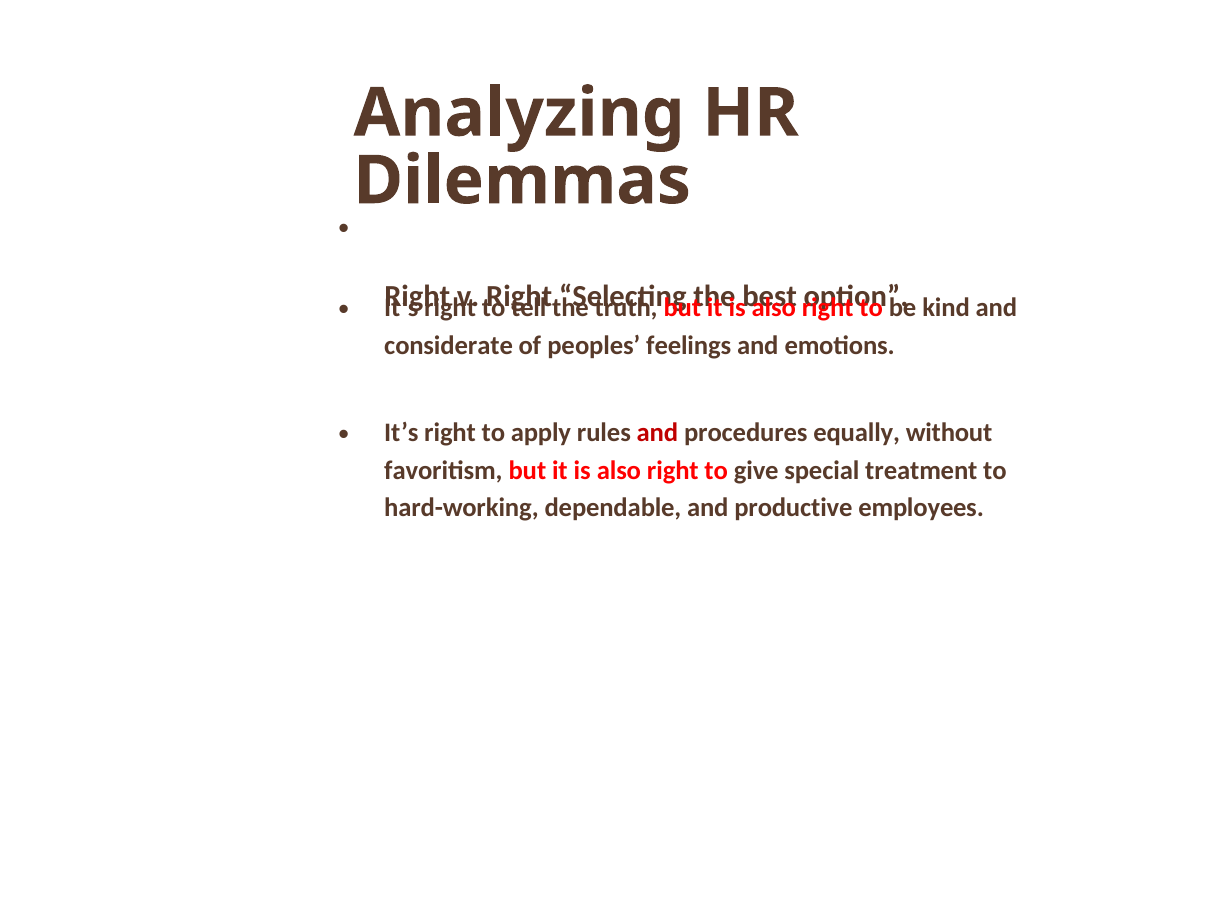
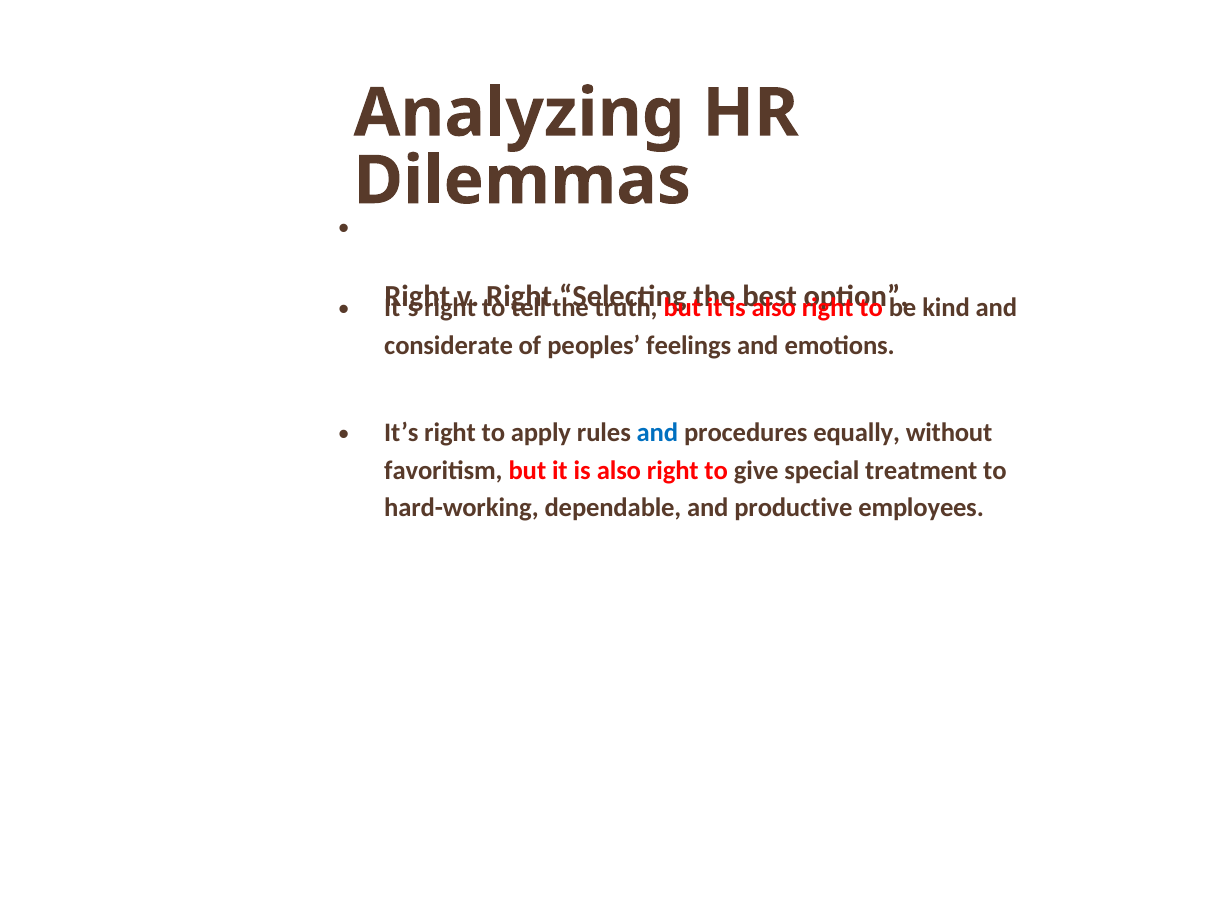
and colour: red -> blue (657, 433)
